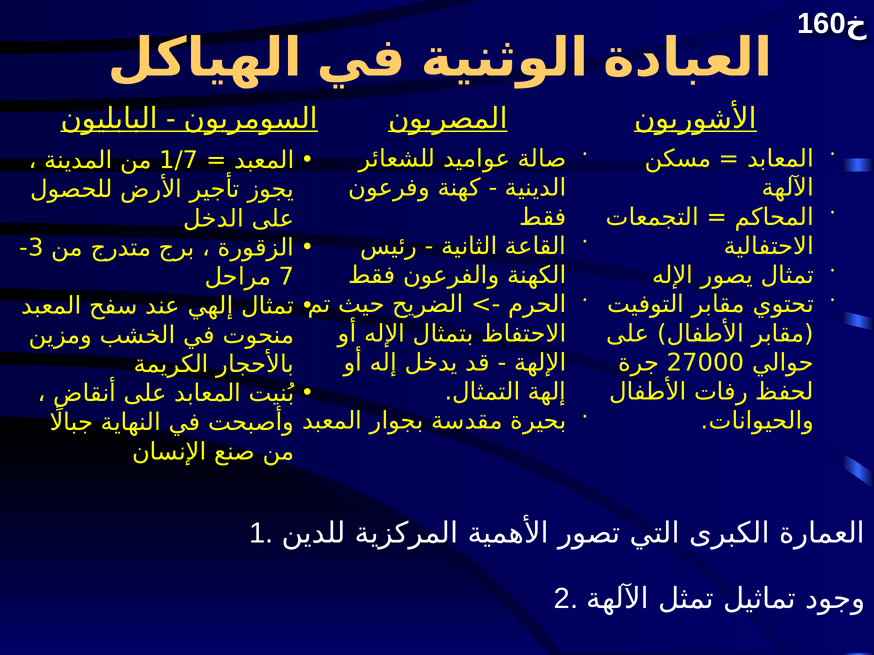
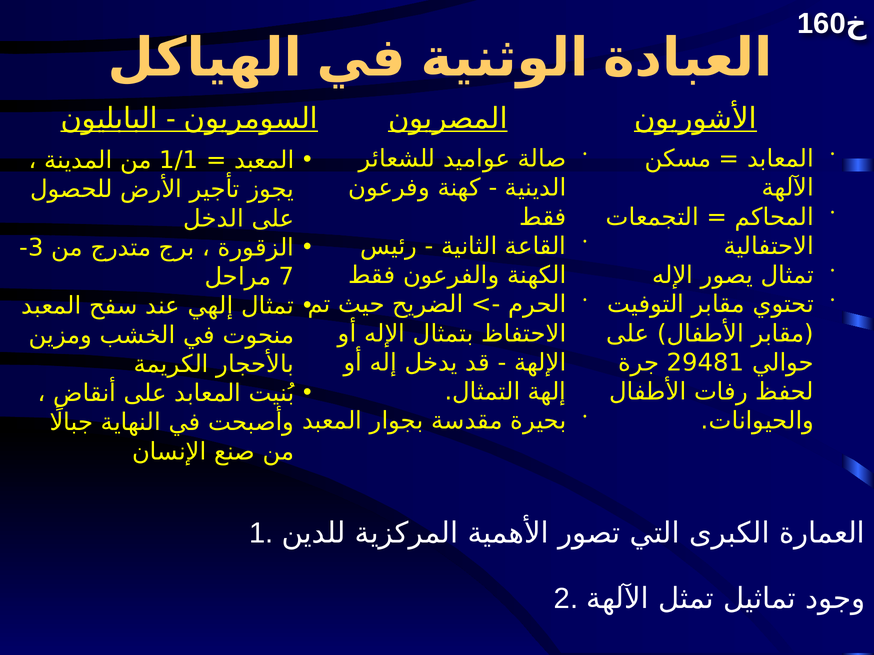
1/7: 1/7 -> 1/1 (179, 160)
27000: 27000 -> 29481 (706, 363)
